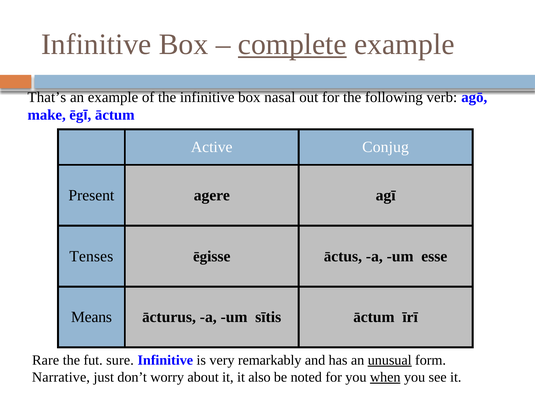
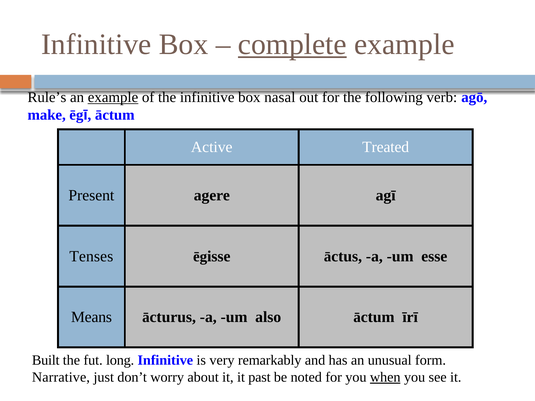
That’s: That’s -> Rule’s (47, 97)
example underline: none -> present (113, 97)
Conjug: Conjug -> Treated (386, 147)
sītis: sītis -> also (268, 317)
Rare: Rare -> Built (46, 360)
sure: sure -> long (120, 360)
unusual underline: present -> none (390, 360)
also: also -> past (259, 377)
